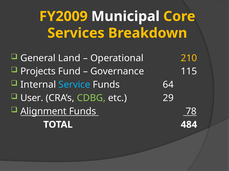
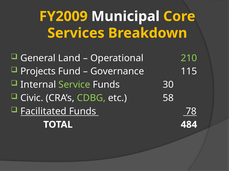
210 colour: yellow -> light green (189, 58)
Service colour: light blue -> light green (74, 85)
64: 64 -> 30 (168, 85)
User: User -> Civic (32, 98)
29: 29 -> 58 (168, 98)
Alignment: Alignment -> Facilitated (43, 112)
